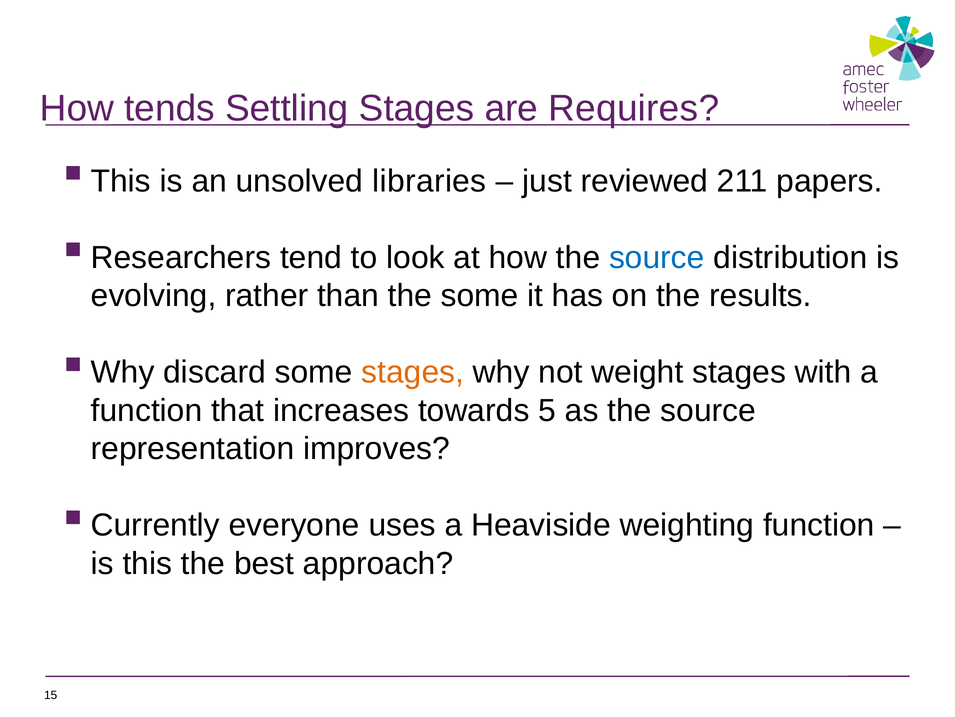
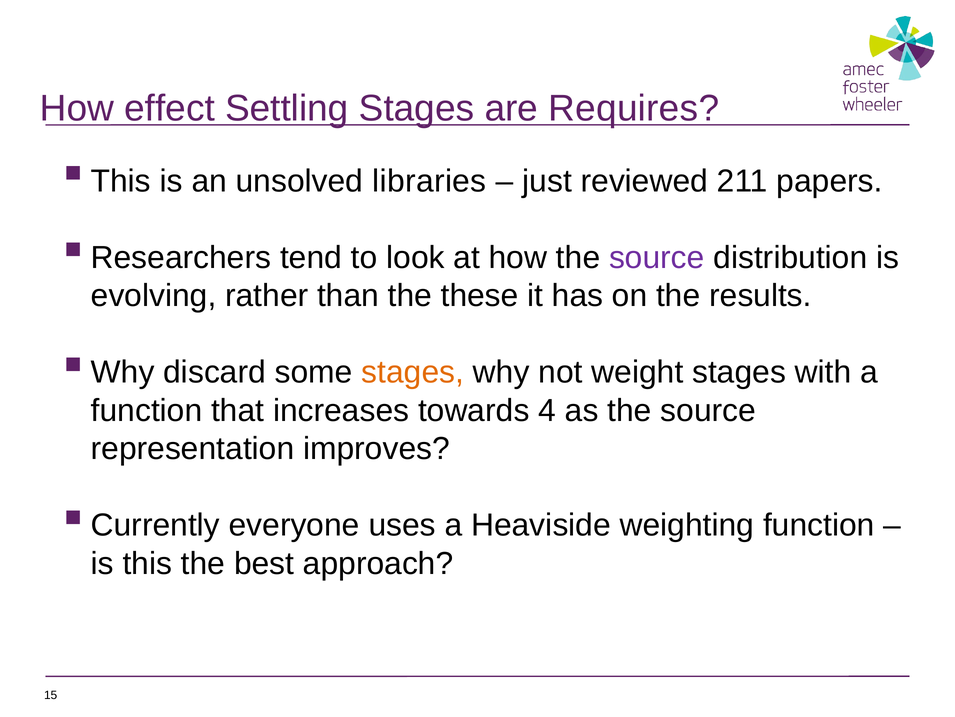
tends: tends -> effect (170, 108)
source colour: blue -> purple (657, 257)
the some: some -> these (480, 296)
5: 5 -> 4 (547, 410)
